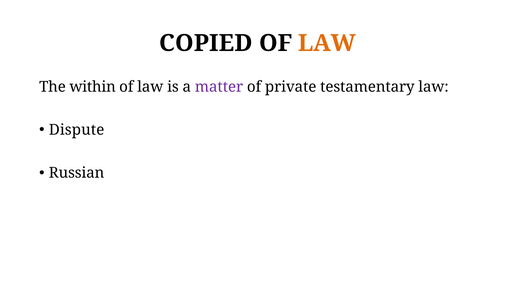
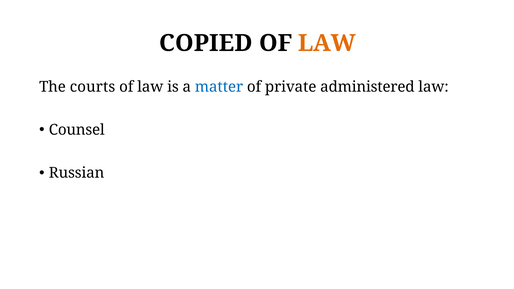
within: within -> courts (93, 87)
matter colour: purple -> blue (219, 87)
testamentary: testamentary -> administered (367, 87)
Dispute: Dispute -> Counsel (77, 130)
